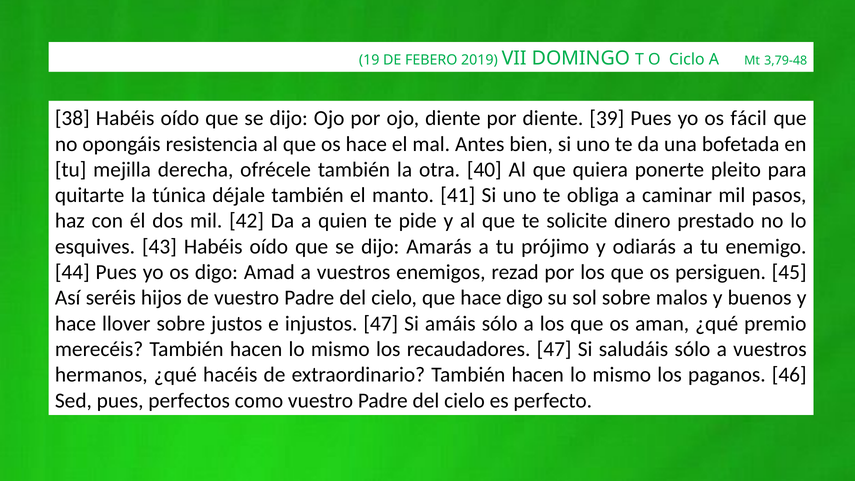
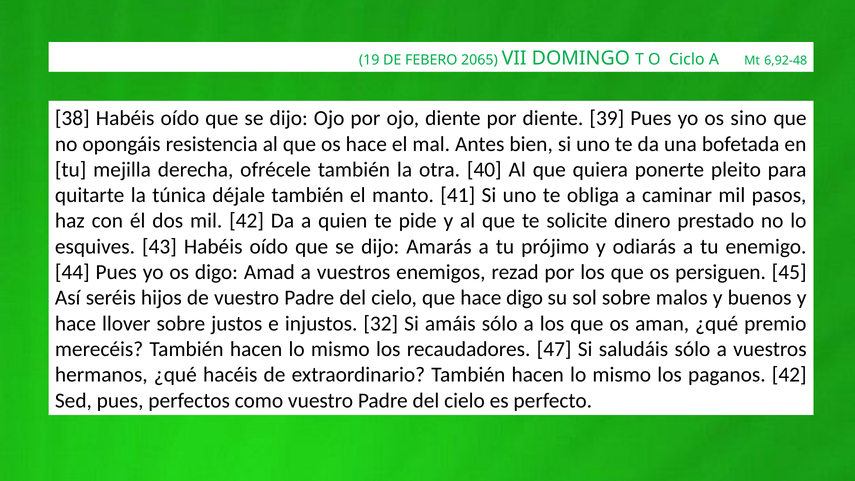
2019: 2019 -> 2065 (479, 60)
3,79-48: 3,79-48 -> 6,92-48 (786, 61)
fácil: fácil -> sino (749, 118)
injustos 47: 47 -> 32 (381, 323)
paganos 46: 46 -> 42 (789, 375)
